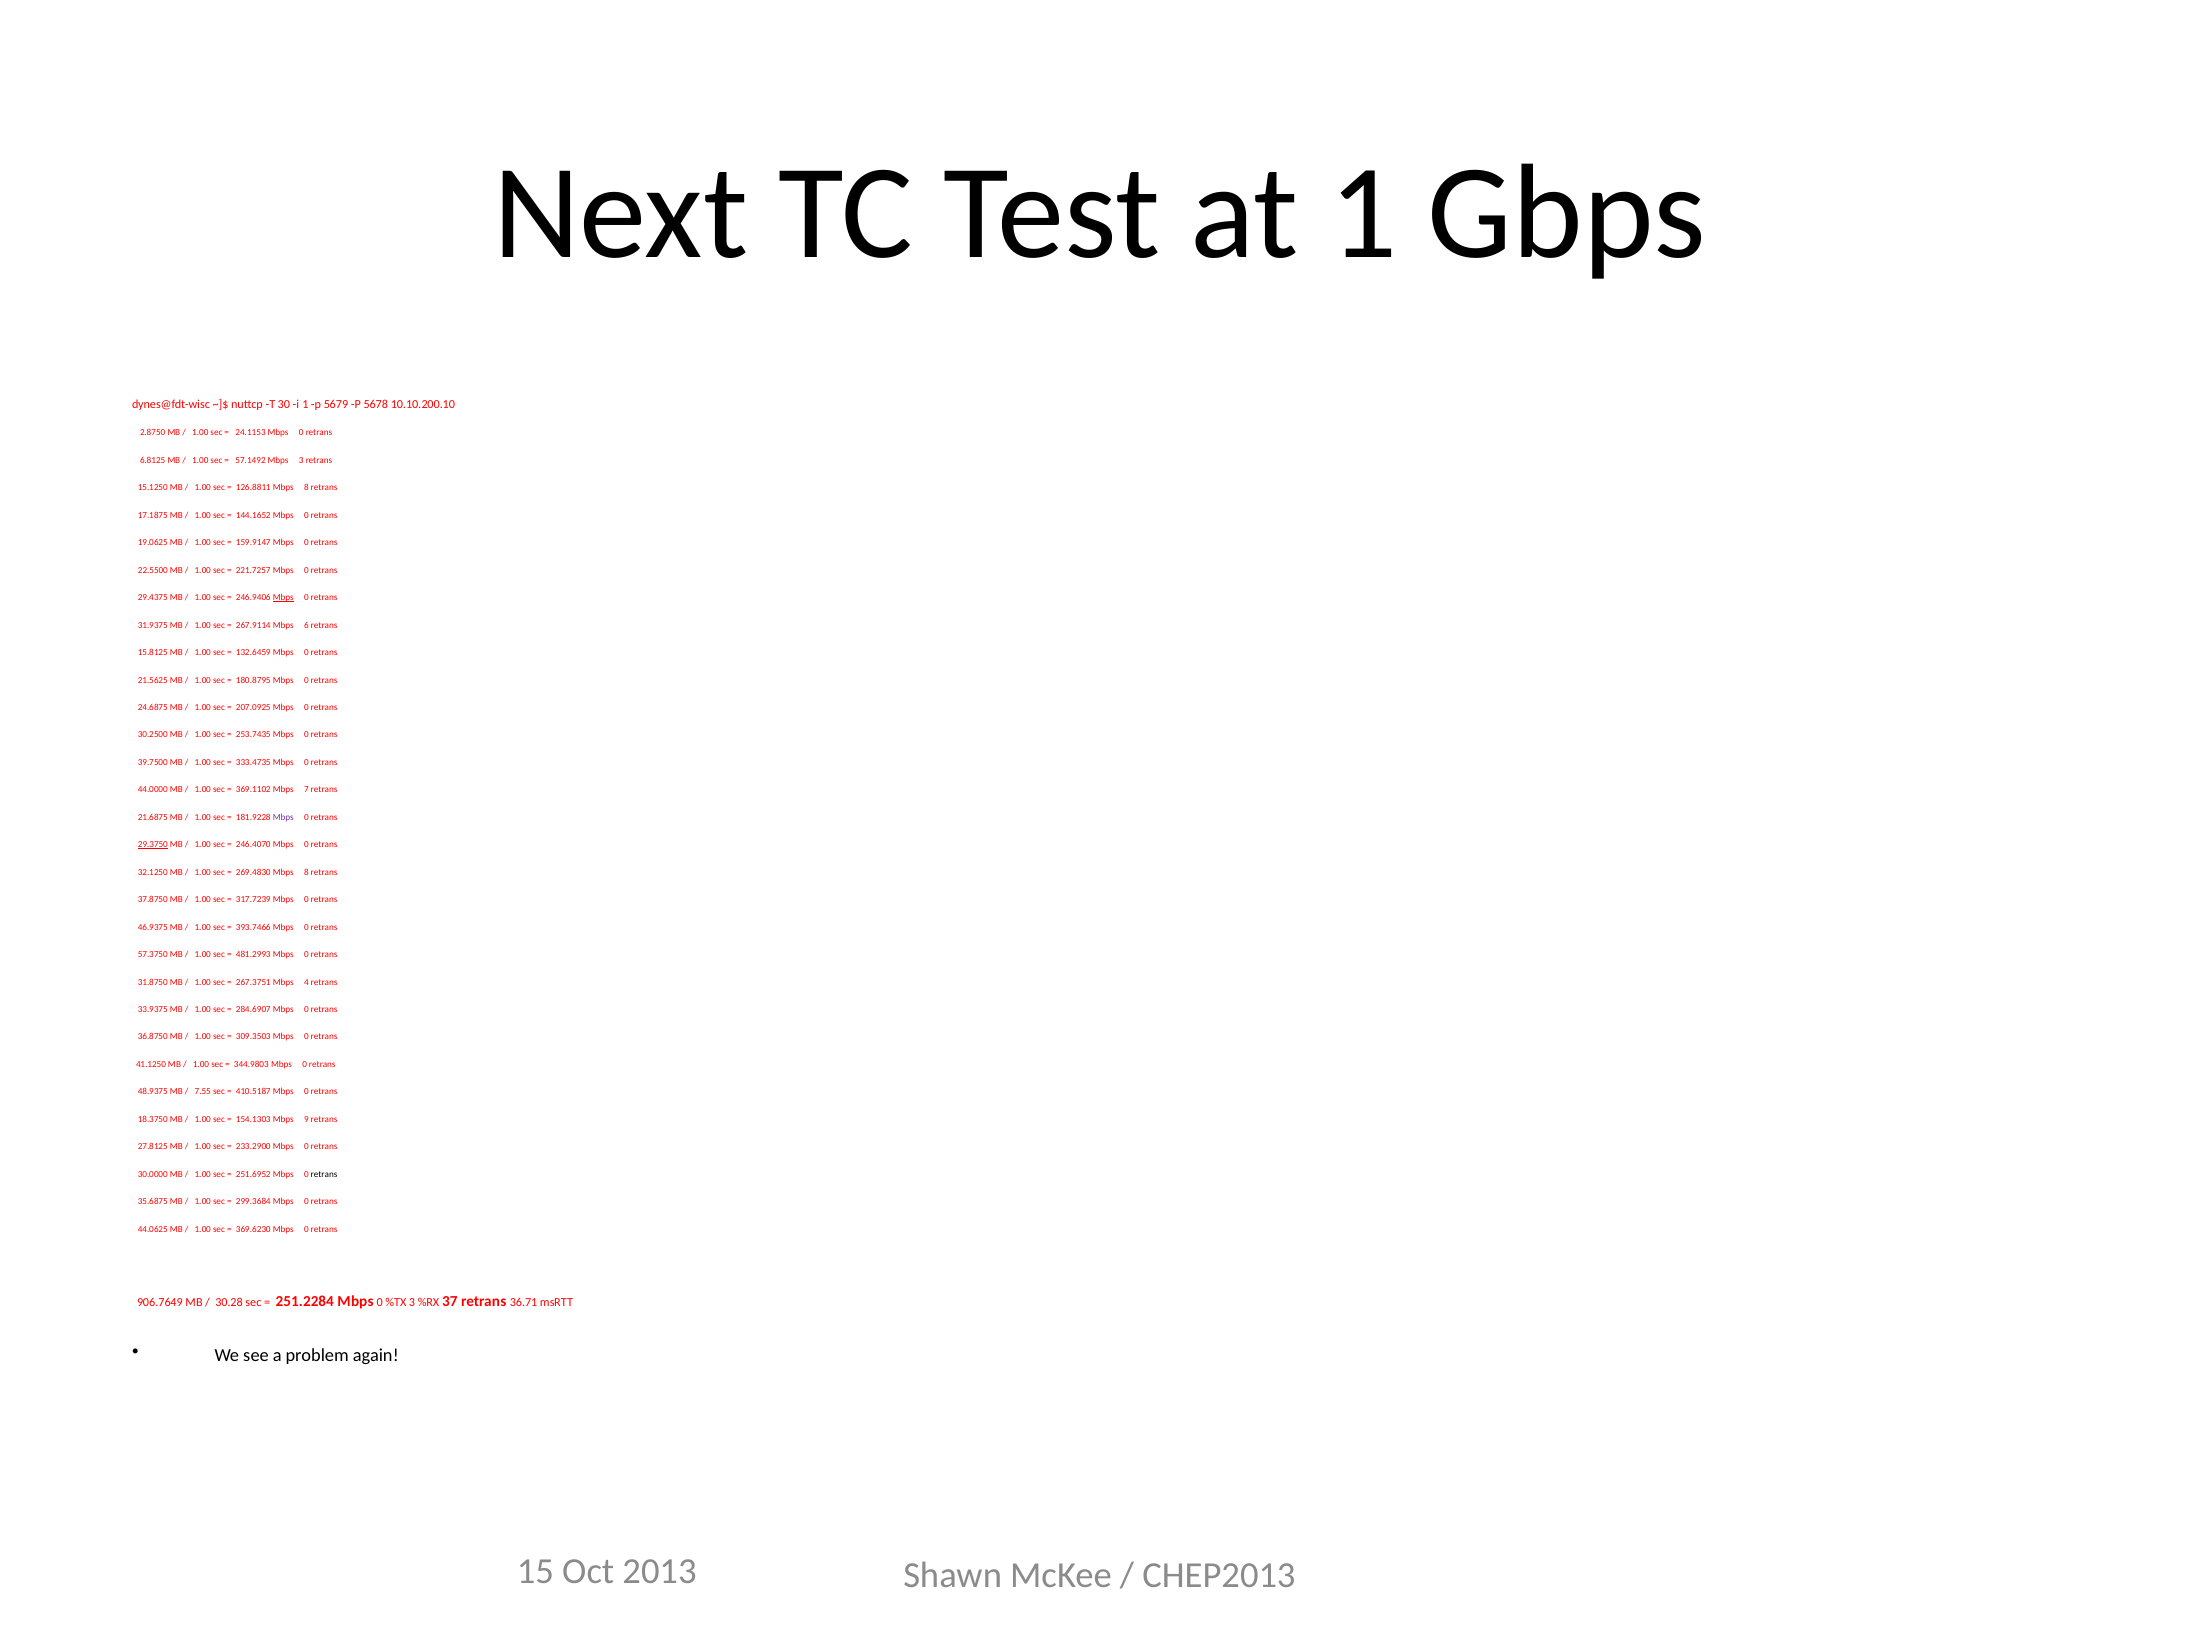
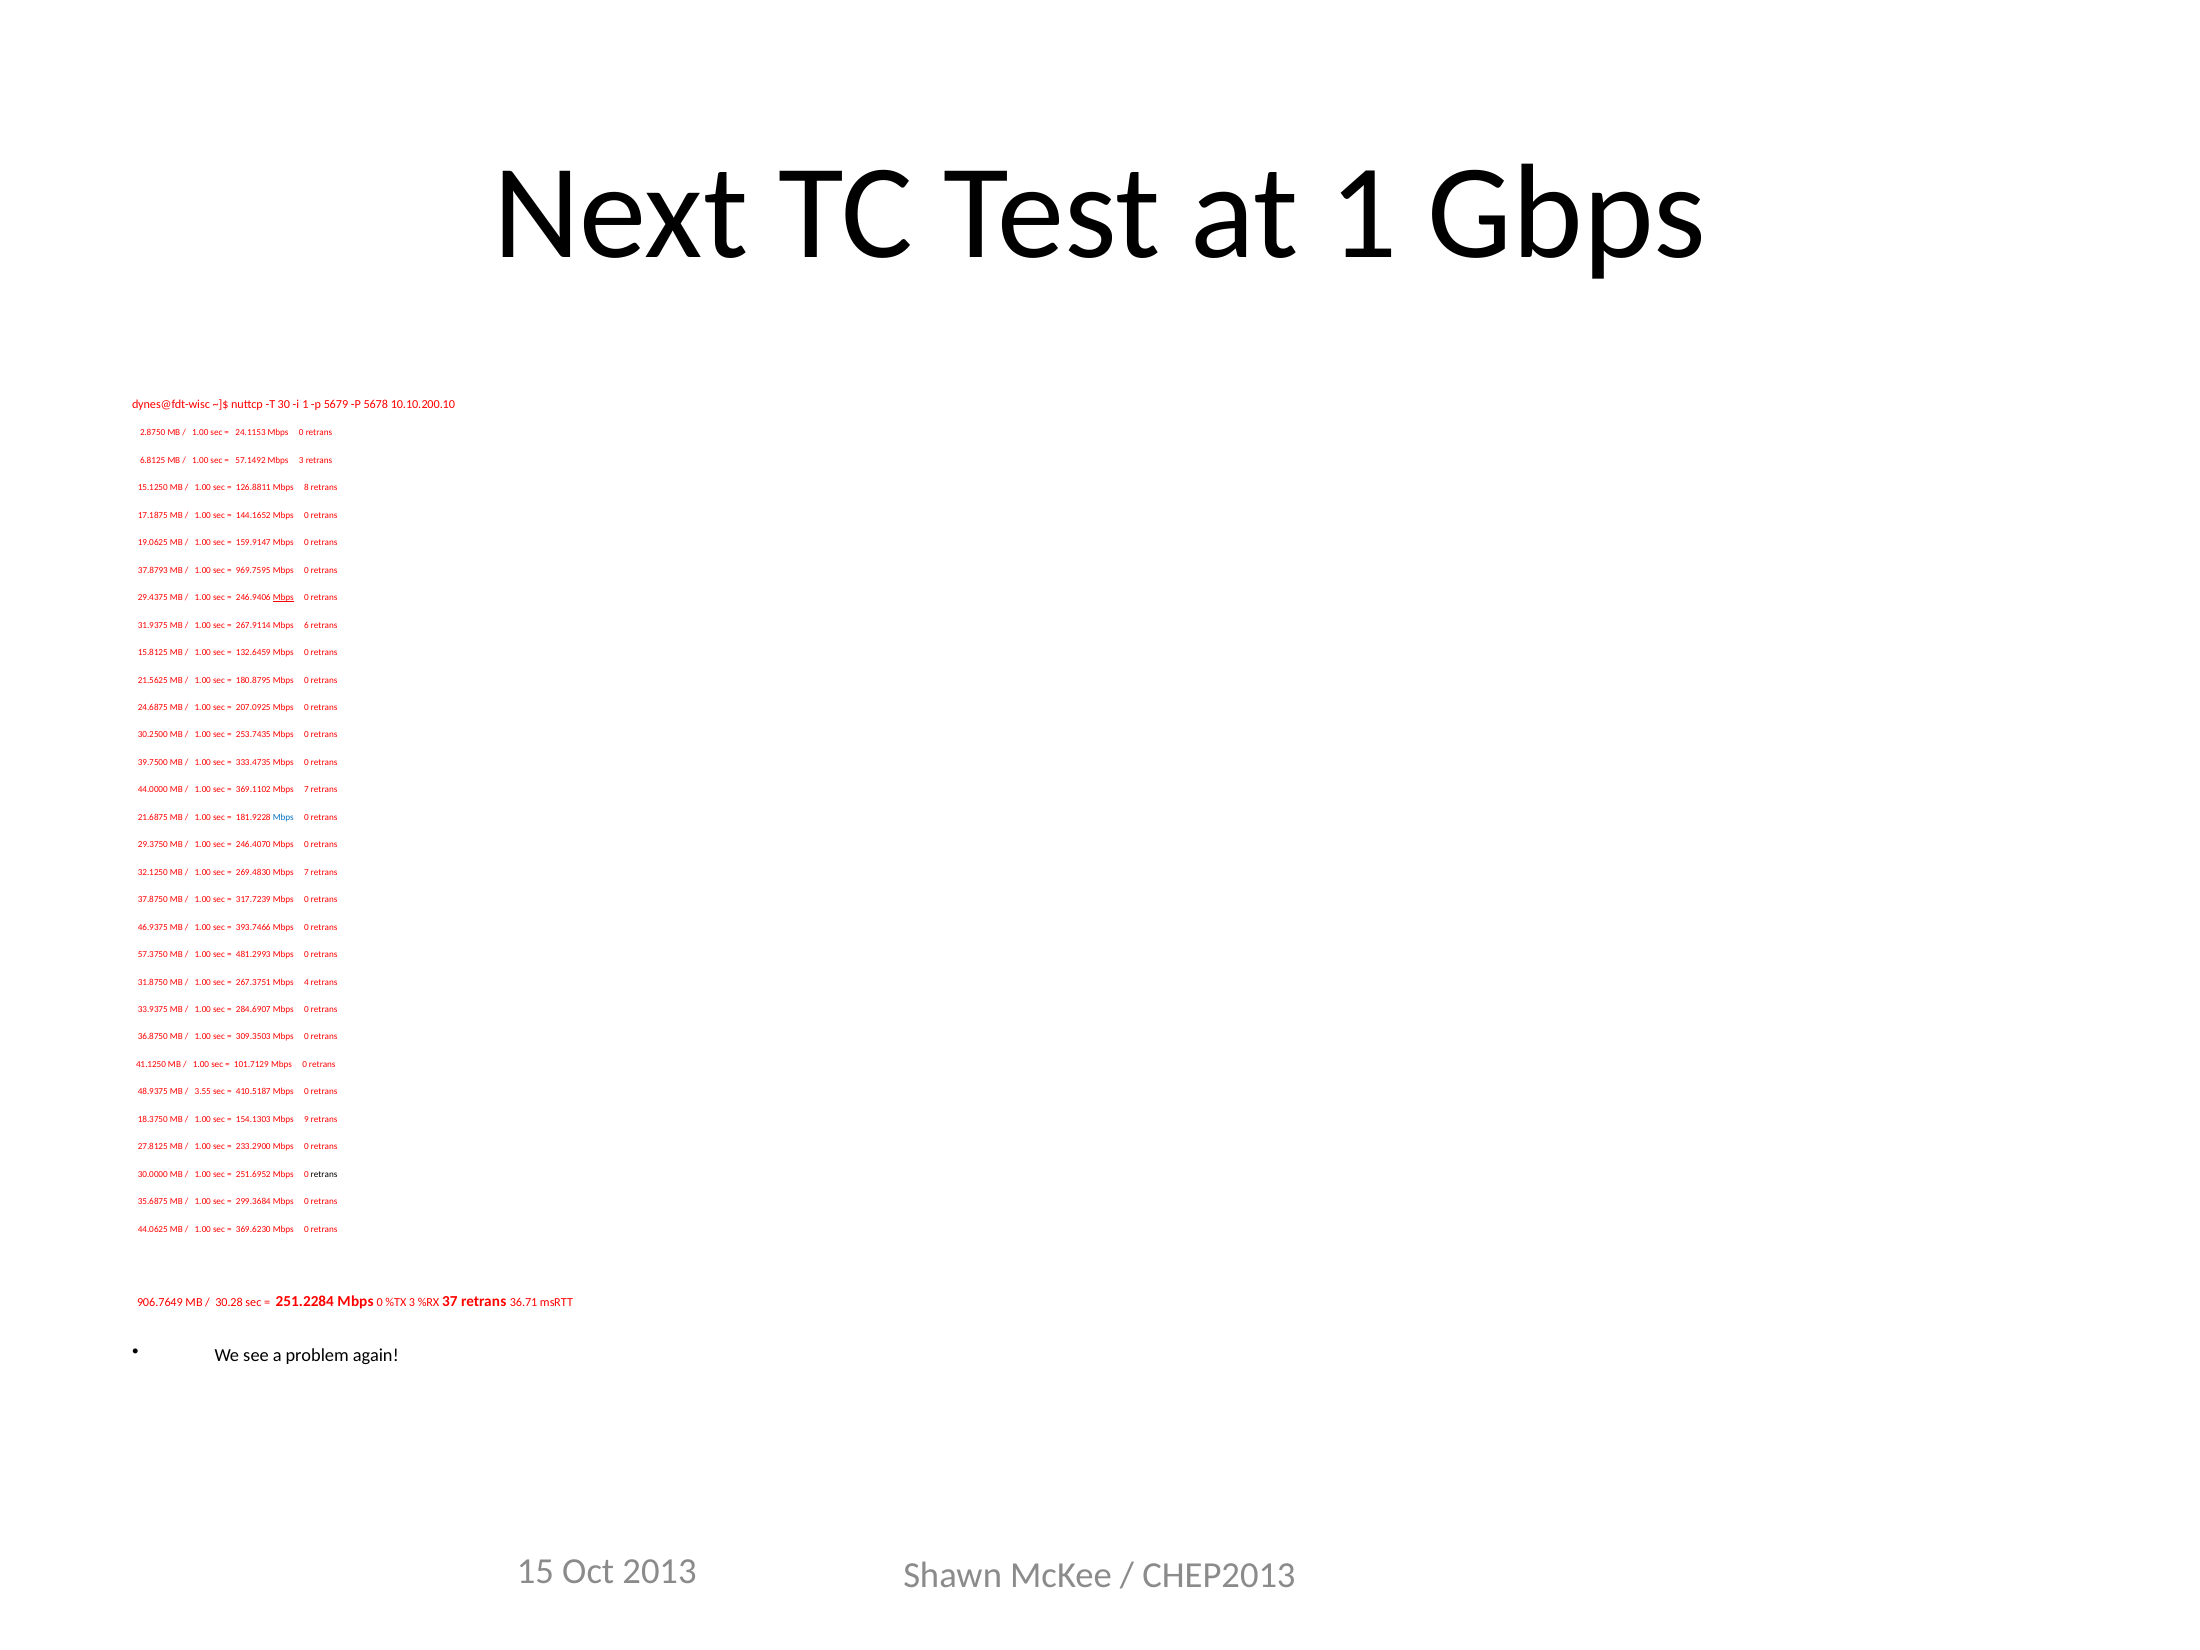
22.5500: 22.5500 -> 37.8793 (153, 570)
221.7257: 221.7257 -> 969.7595 (253, 570)
Mbps colour: purple -> blue (283, 817)
29.3750 underline: present -> none (153, 845)
269.4830 Mbps 8: 8 -> 7 (306, 872)
344.9803: 344.9803 -> 101.7129 (251, 1064)
7.55: 7.55 -> 3.55 (203, 1092)
